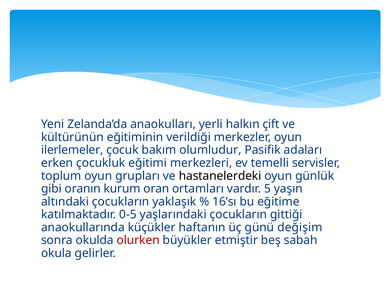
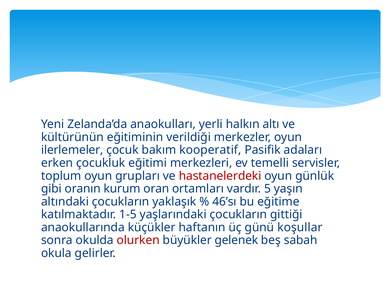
çift: çift -> altı (271, 124)
olumludur: olumludur -> kooperatif (210, 150)
hastanelerdeki colour: black -> red (220, 176)
16’sı: 16’sı -> 46’sı (224, 201)
0-5: 0-5 -> 1-5 (128, 214)
değişim: değişim -> koşullar (300, 227)
etmiştir: etmiştir -> gelenek (236, 240)
